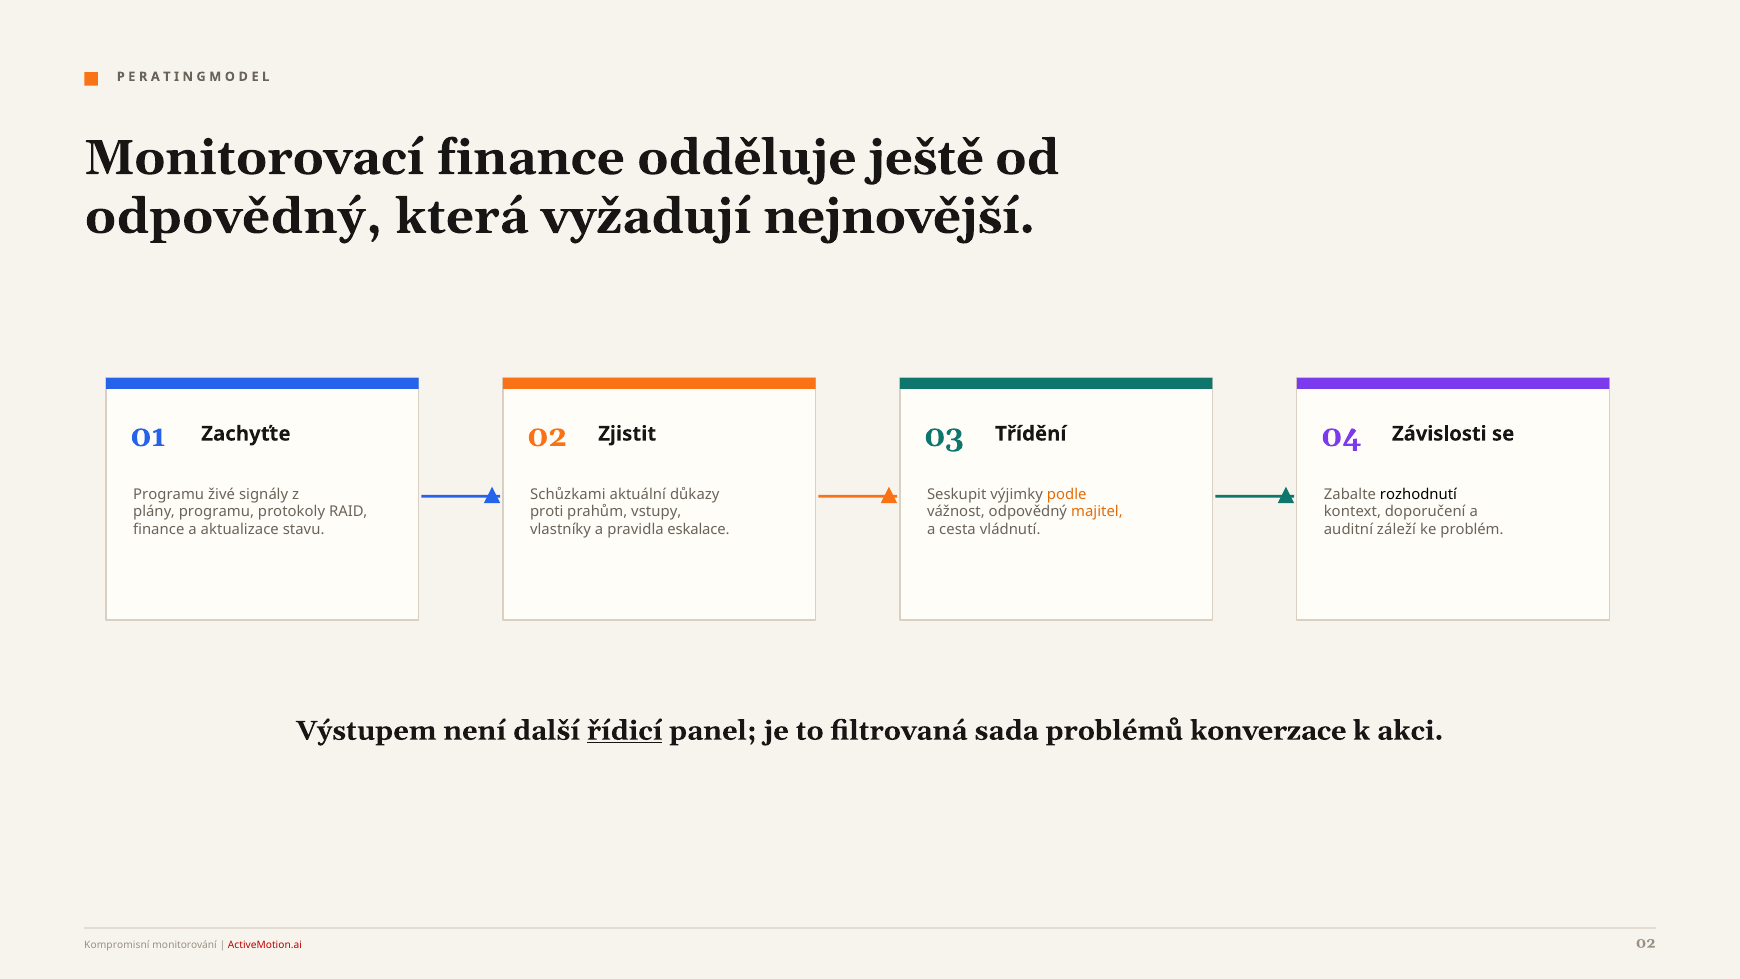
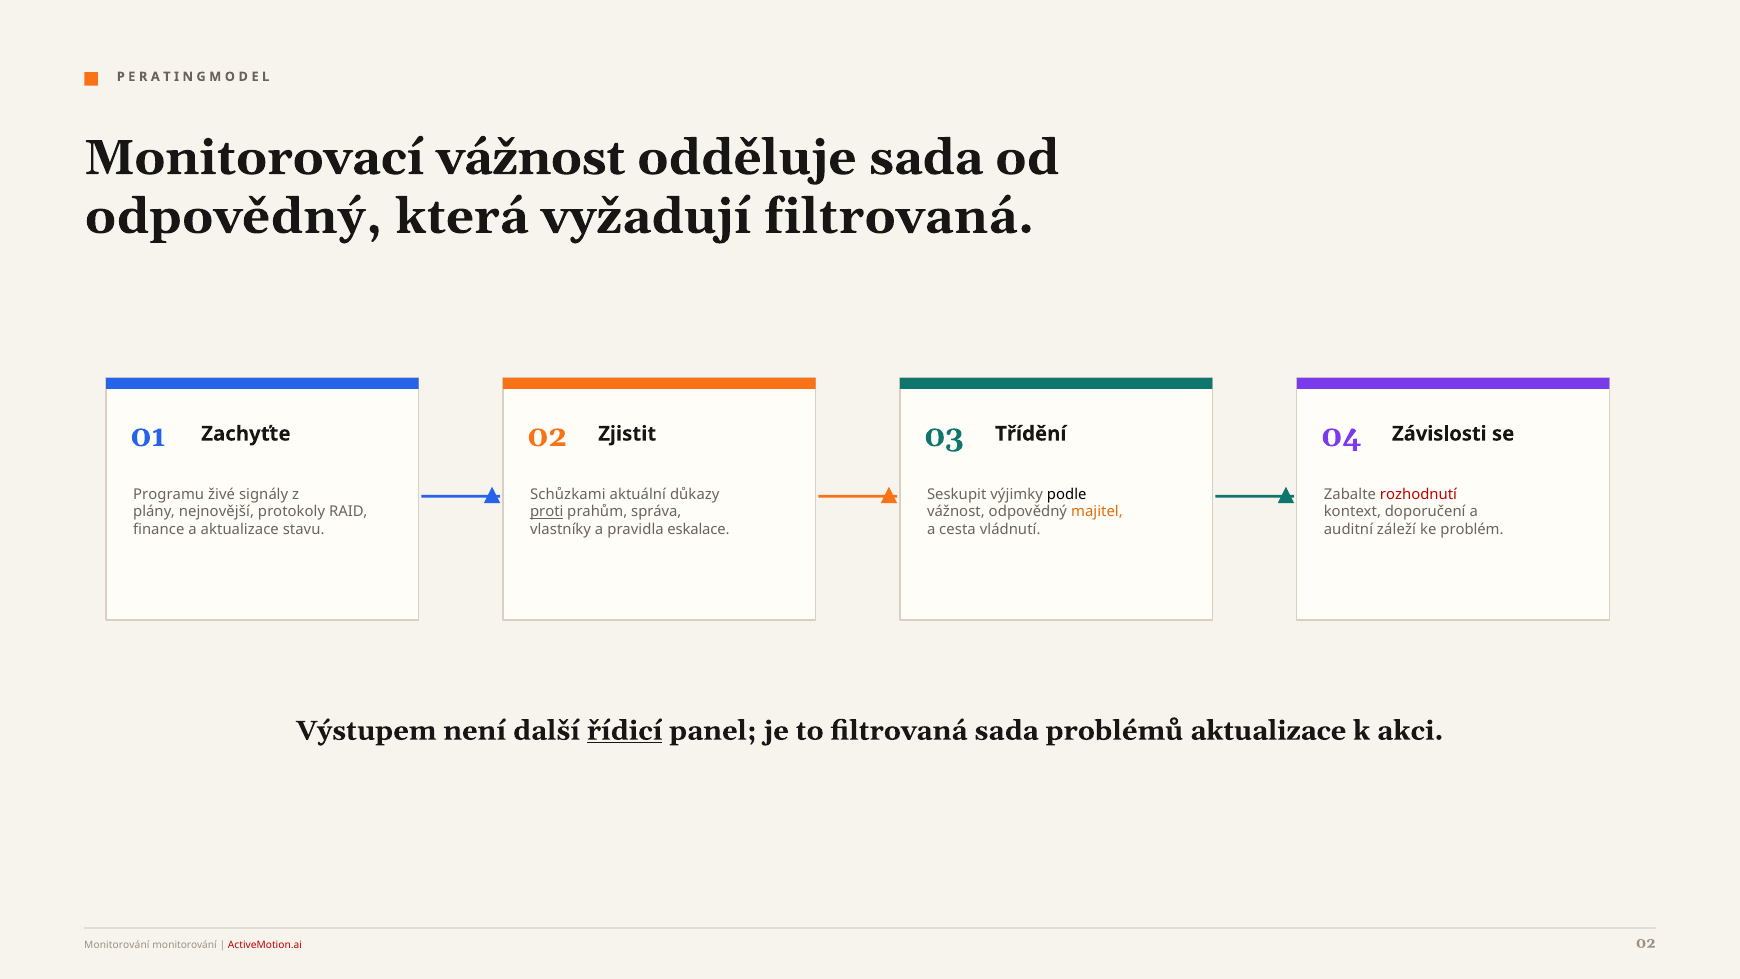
Monitorovací finance: finance -> vážnost (531, 158)
odděluje ještě: ještě -> sada (926, 158)
vyžadují nejnovější: nejnovější -> filtrovaná (899, 217)
podle colour: orange -> black (1067, 494)
rozhodnutí colour: black -> red (1418, 494)
plány programu: programu -> nejnovější (216, 512)
proti underline: none -> present (547, 512)
vstupy: vstupy -> správa (656, 512)
problémů konverzace: konverzace -> aktualizace (1268, 731)
Kompromisní: Kompromisní -> Monitorování (117, 945)
